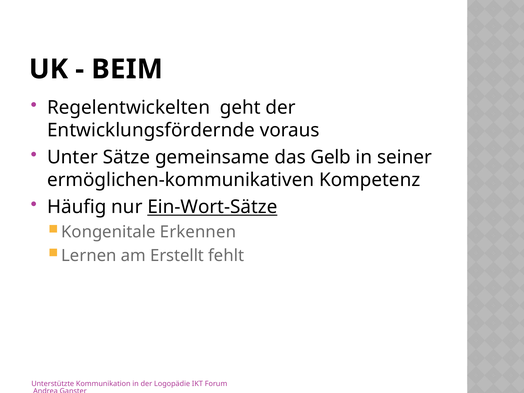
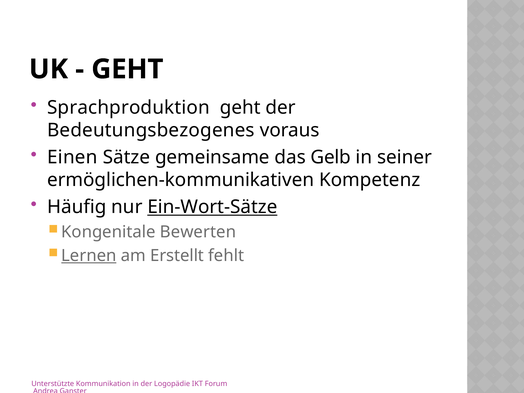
BEIM: BEIM -> GEHT (127, 69)
Regelentwickelten: Regelentwickelten -> Sprachproduktion (128, 107)
Entwicklungsfördernde: Entwicklungsfördernde -> Bedeutungsbezogenes (151, 130)
Unter: Unter -> Einen (72, 157)
Erkennen: Erkennen -> Bewerten (198, 232)
Lernen underline: none -> present (89, 256)
